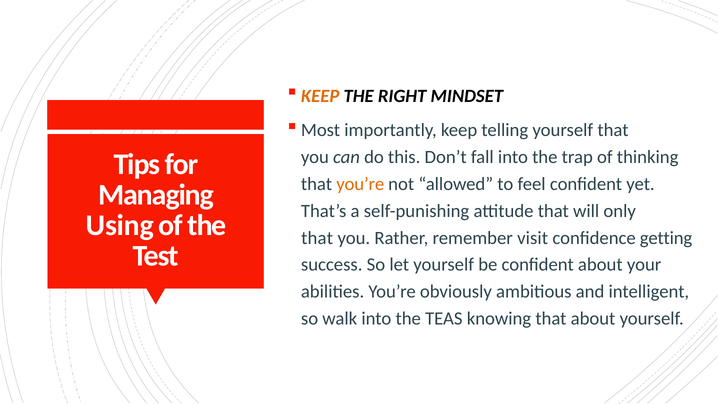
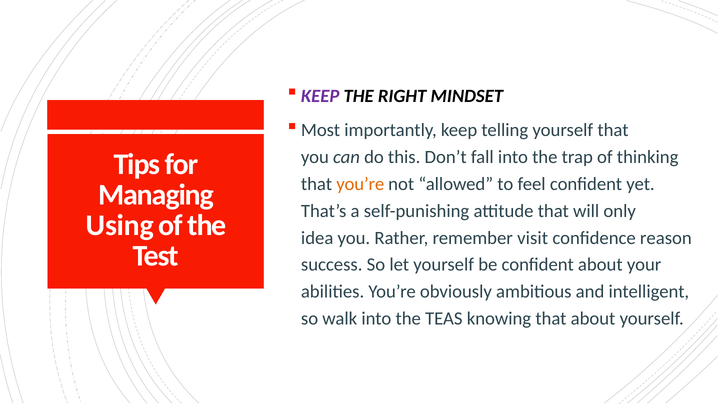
KEEP colour: orange -> purple (320, 96)
that: that -> idea (317, 238)
getting: getting -> reason (666, 238)
